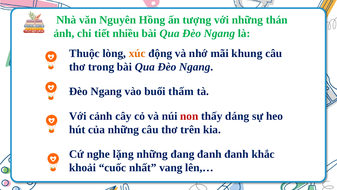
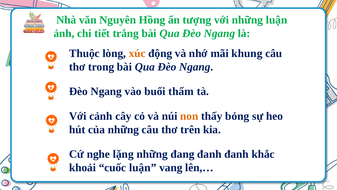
những thán: thán -> luận (277, 20)
nhiều: nhiều -> trắng (126, 33)
non colour: red -> orange (189, 116)
dáng: dáng -> bỏng (237, 116)
cuốc nhất: nhất -> luận (143, 167)
